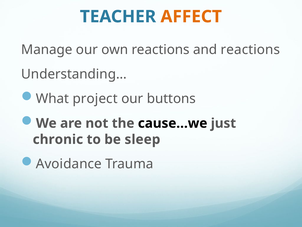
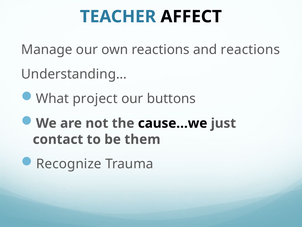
AFFECT colour: orange -> black (191, 17)
chronic: chronic -> contact (58, 139)
sleep: sleep -> them (142, 139)
Avoidance: Avoidance -> Recognize (69, 164)
